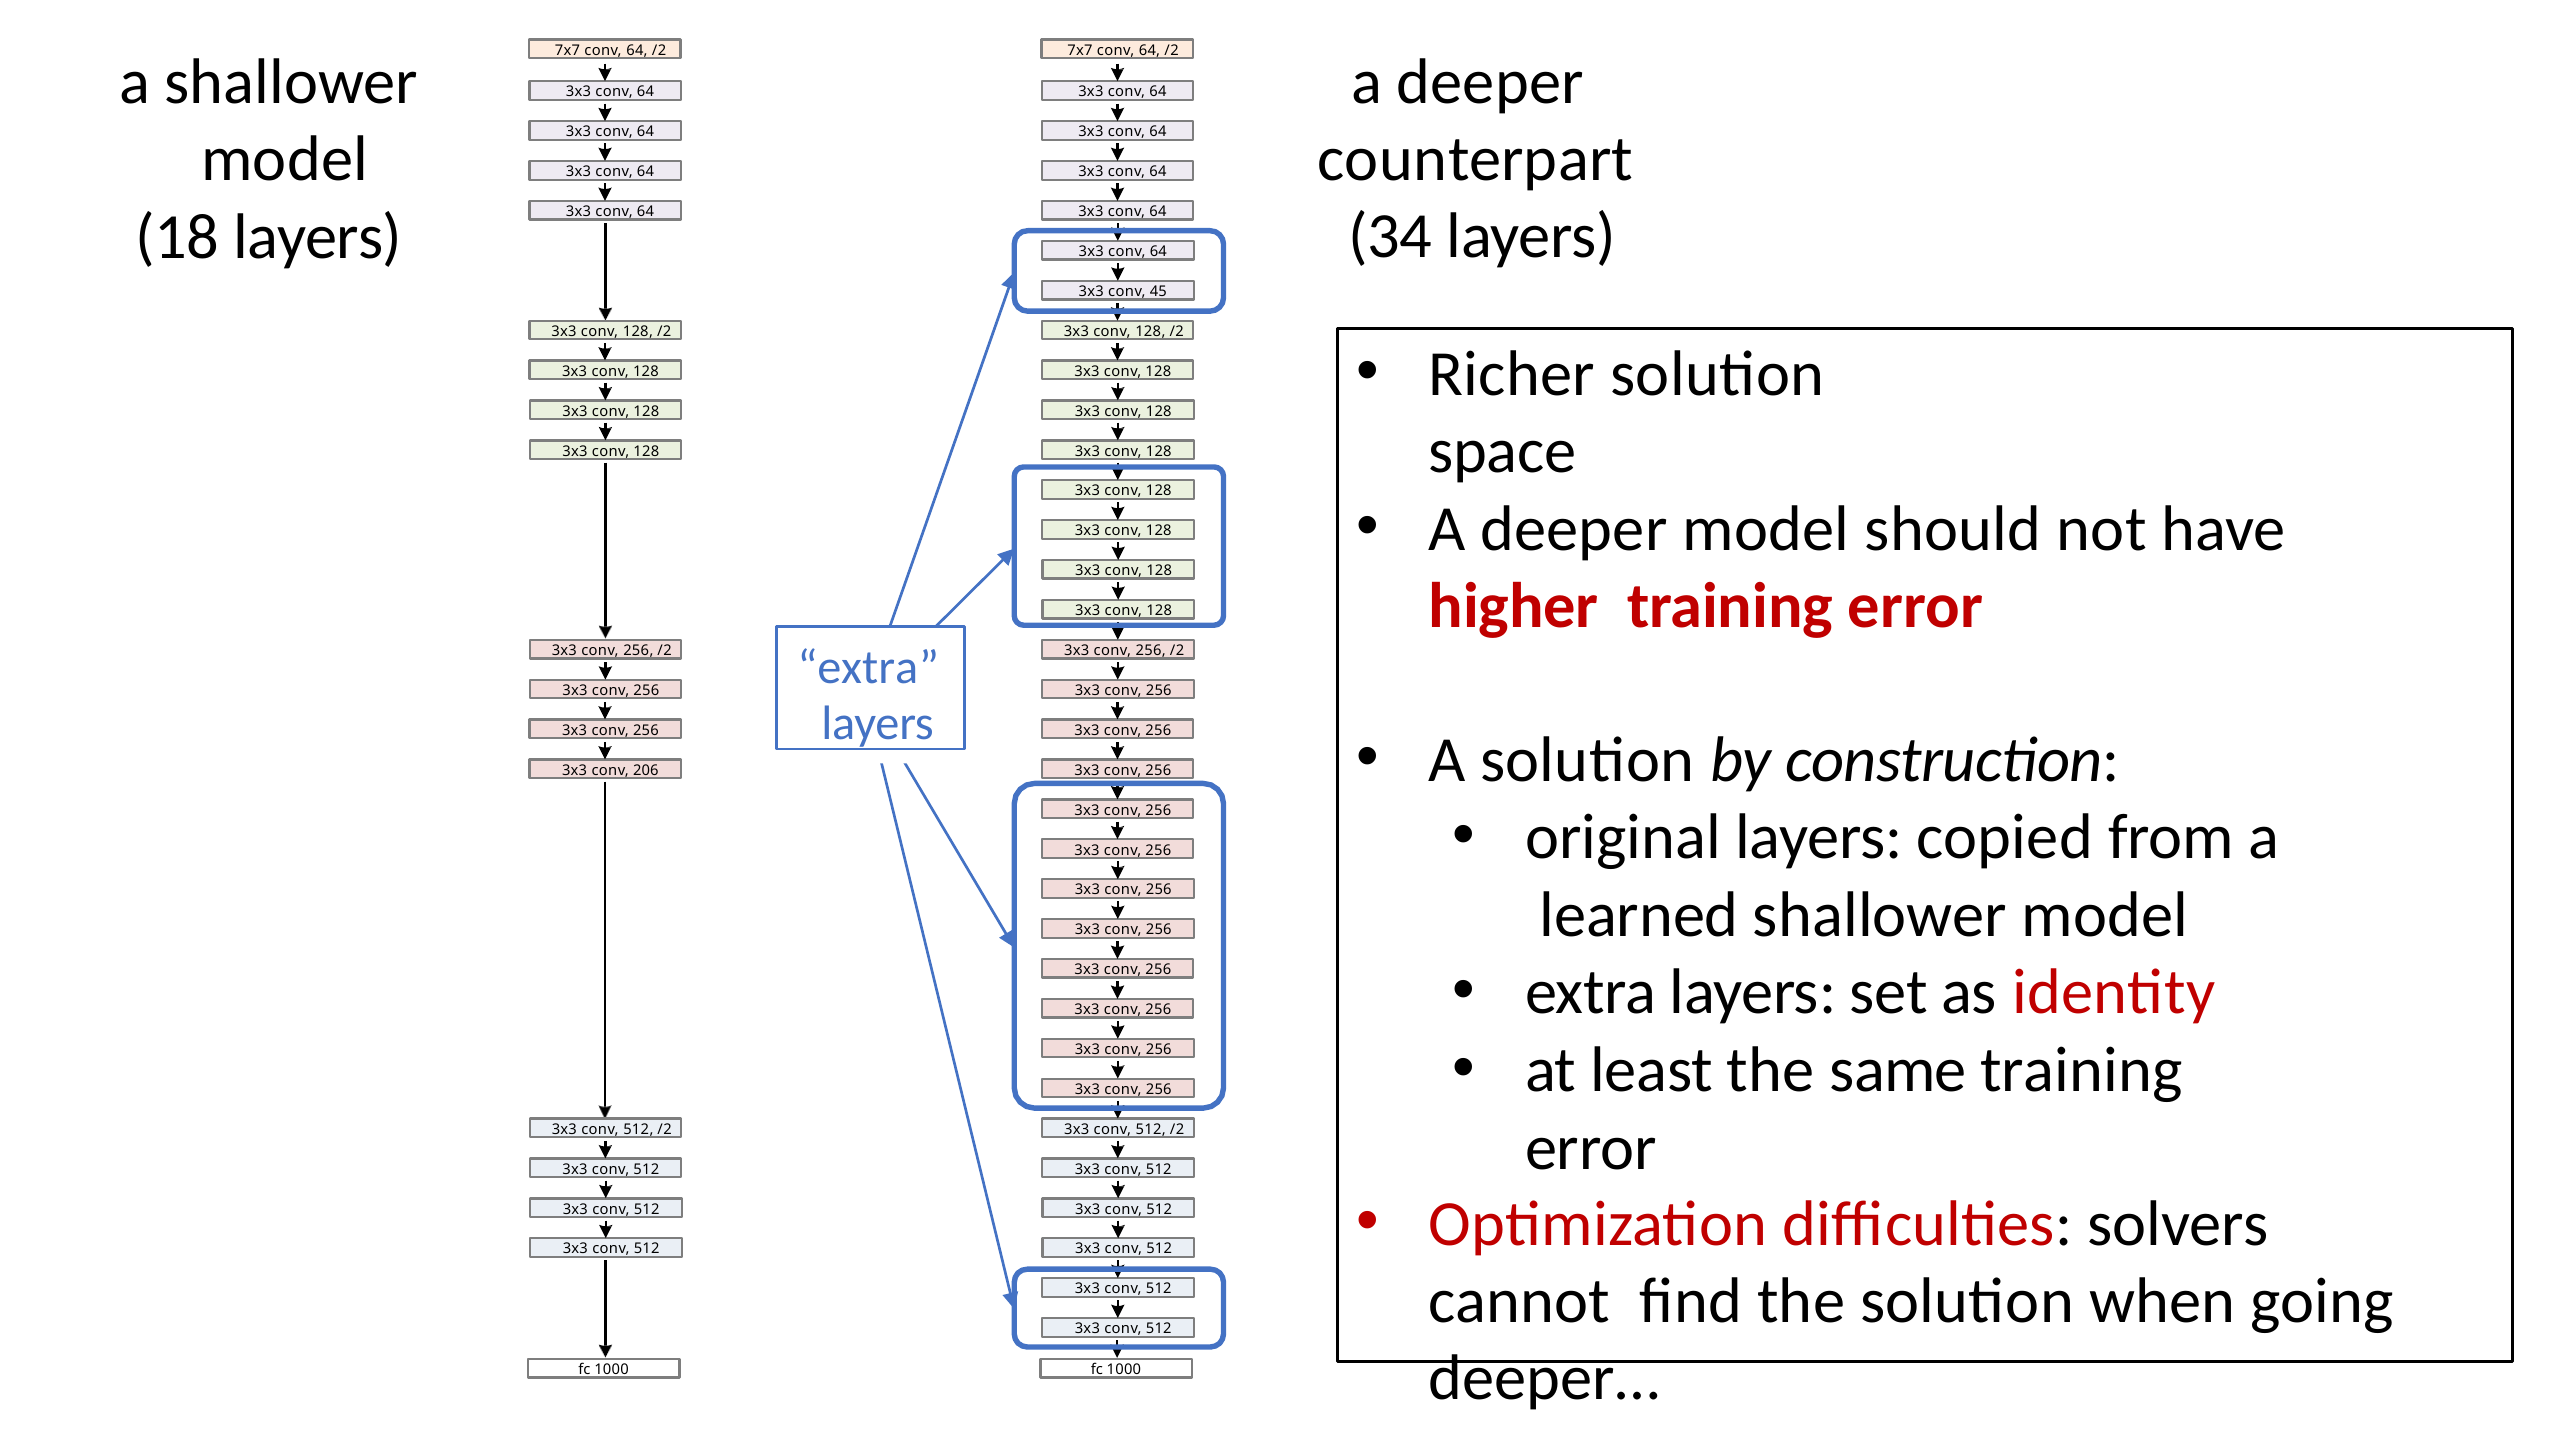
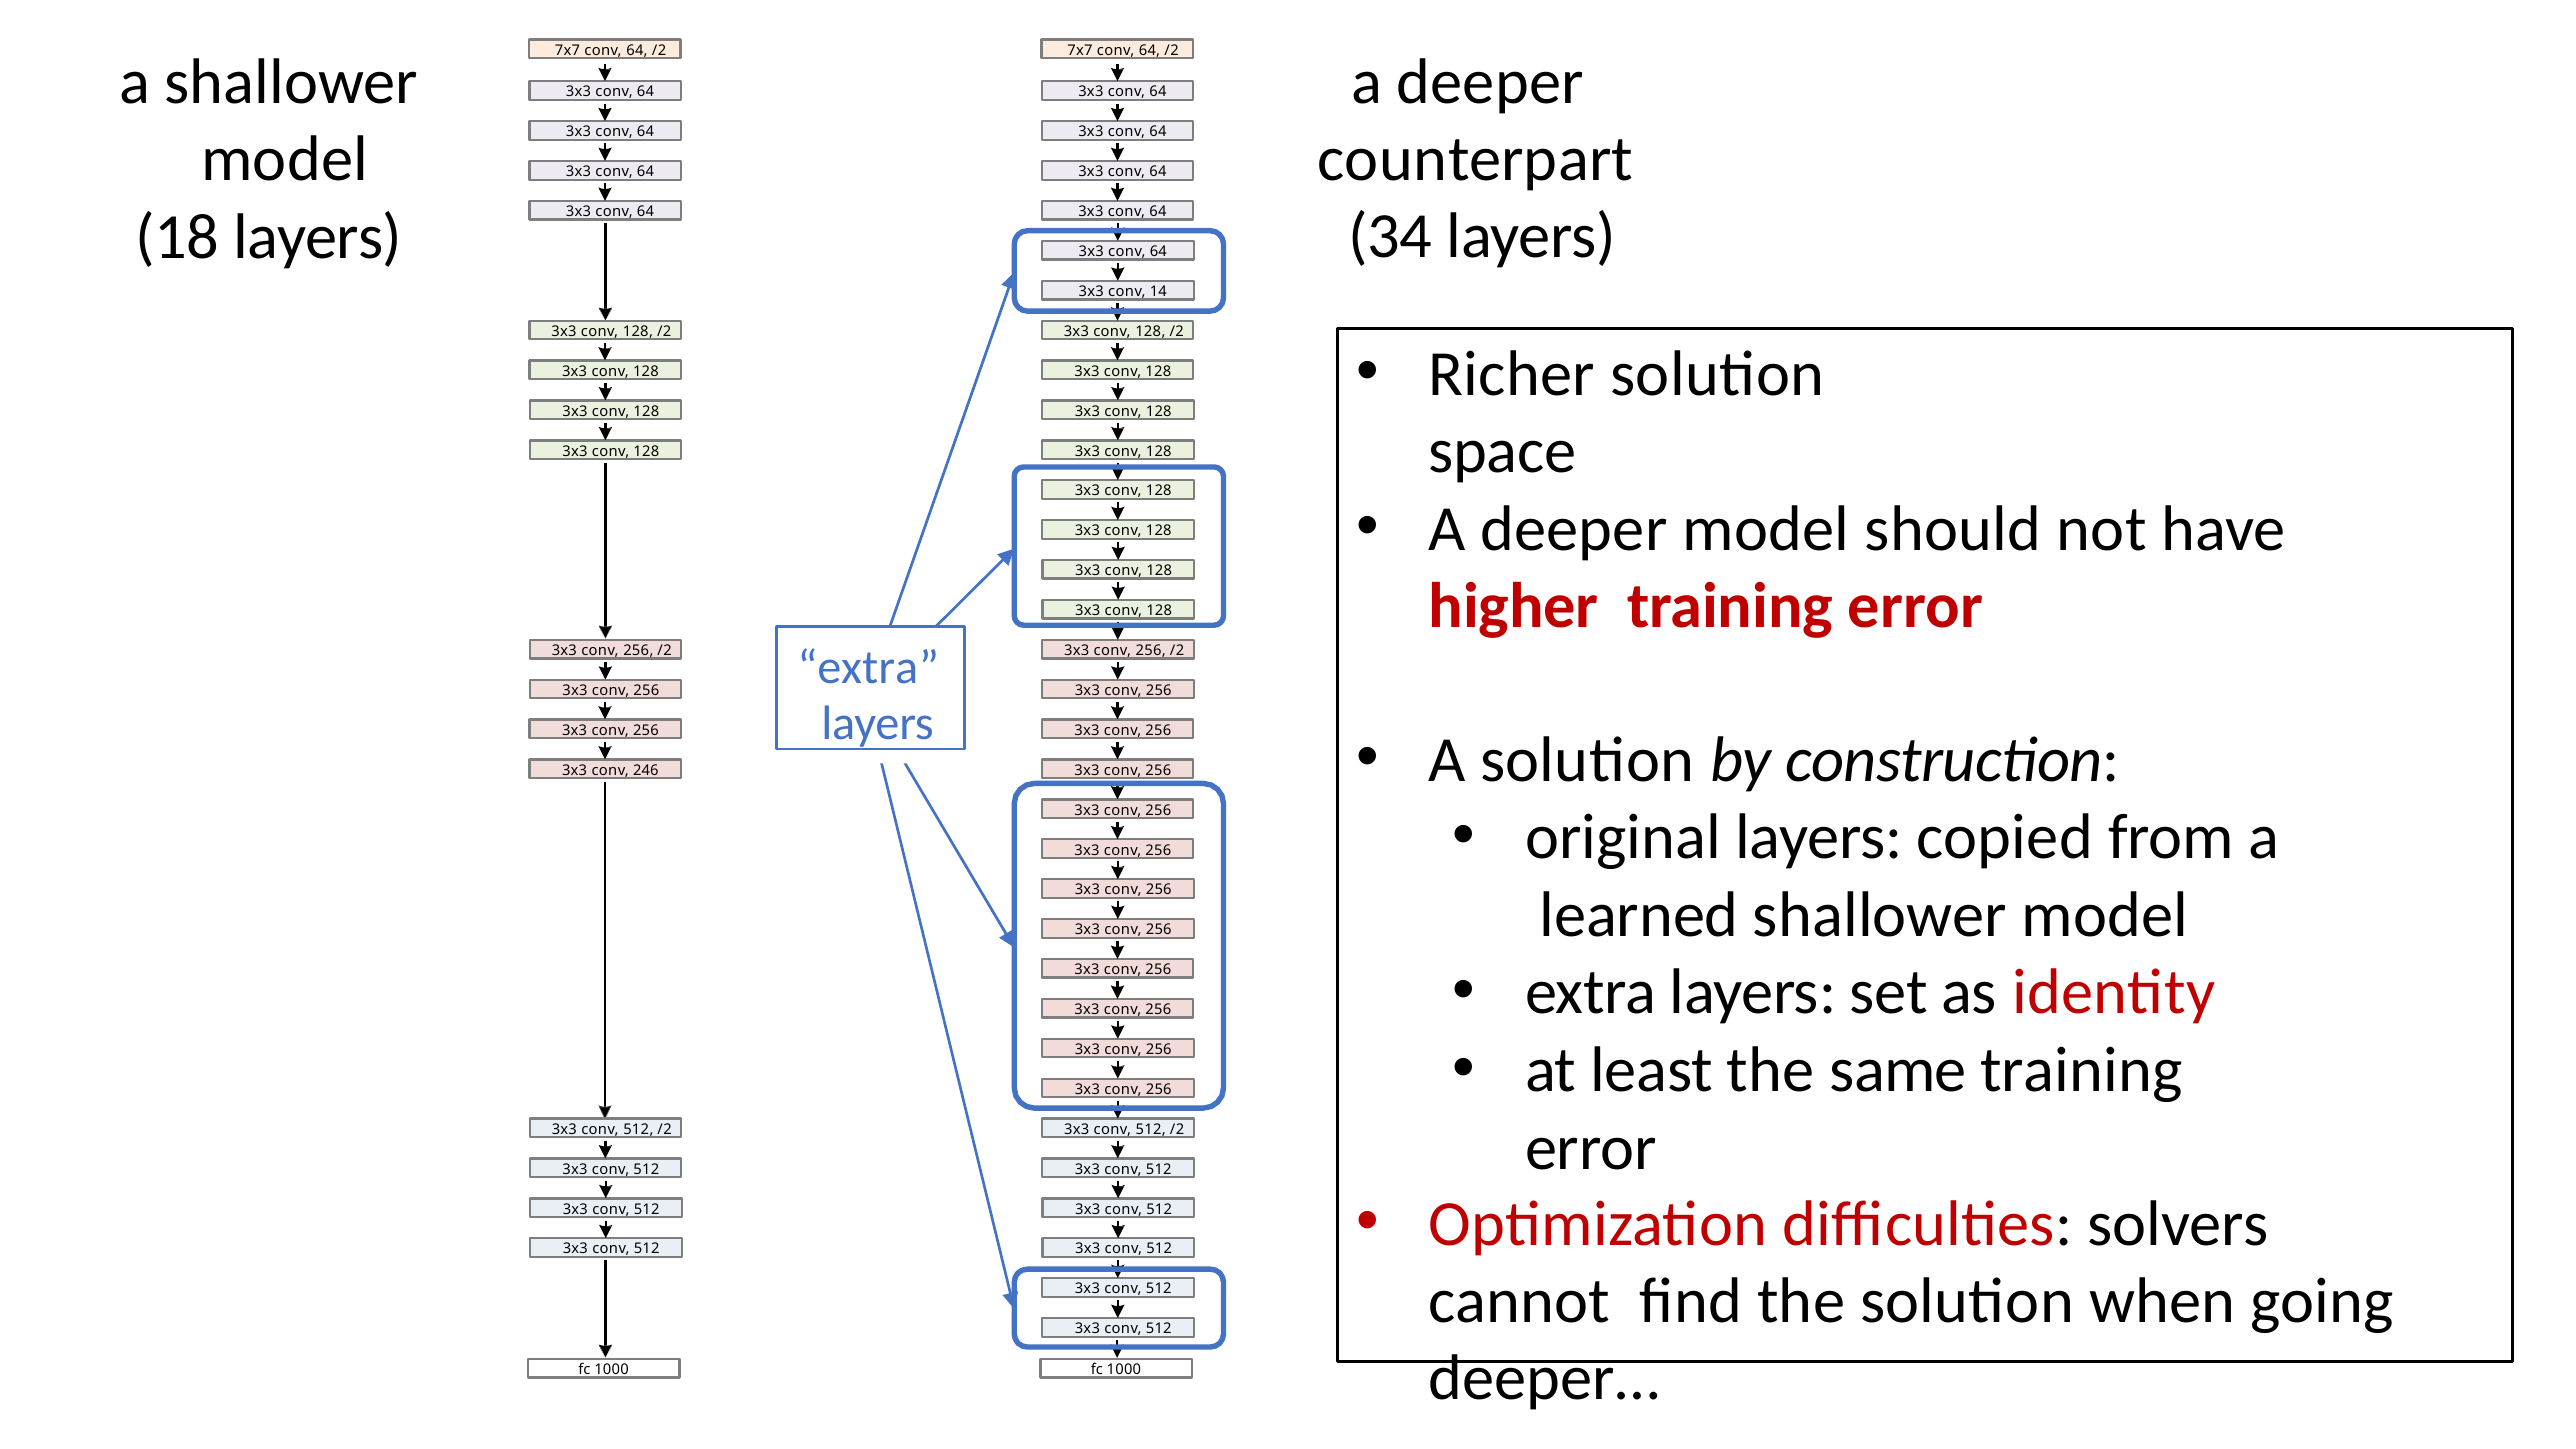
45: 45 -> 14 (1158, 292)
206: 206 -> 246 (646, 770)
